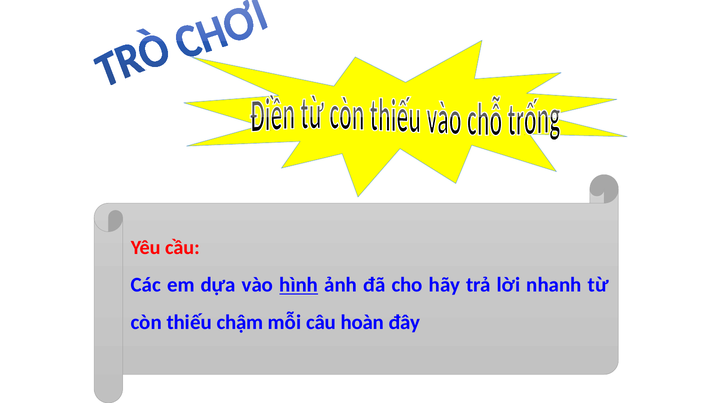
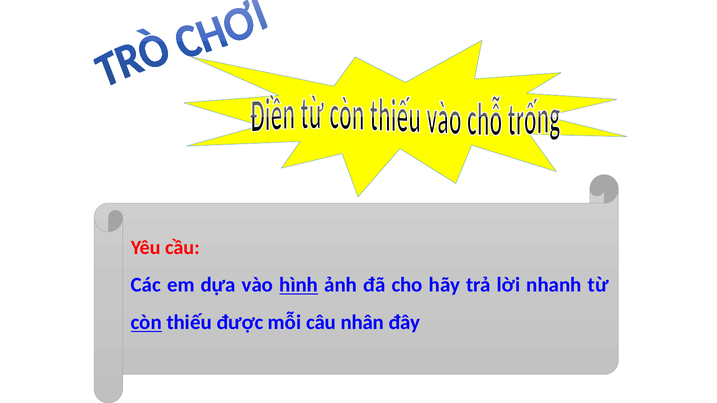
còn underline: none -> present (146, 323)
chậm: chậm -> được (240, 323)
hoàn: hoàn -> nhân (363, 323)
